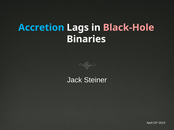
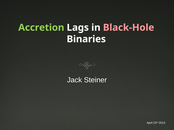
Accretion colour: light blue -> light green (41, 28)
